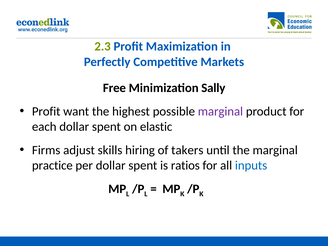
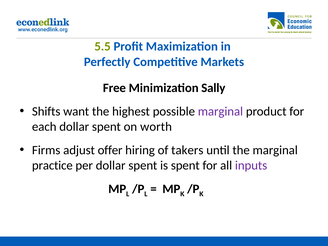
2.3: 2.3 -> 5.5 (103, 47)
Profit: Profit -> Shifts (46, 111)
elastic: elastic -> worth (156, 127)
skills: skills -> offer (110, 150)
is ratios: ratios -> spent (185, 165)
inputs colour: blue -> purple (251, 165)
